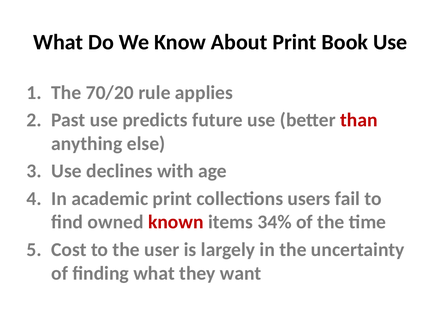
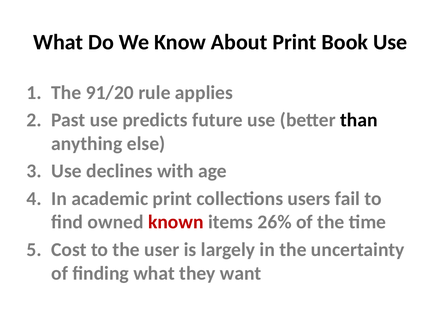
70/20: 70/20 -> 91/20 (110, 93)
than colour: red -> black (359, 120)
34%: 34% -> 26% (275, 222)
